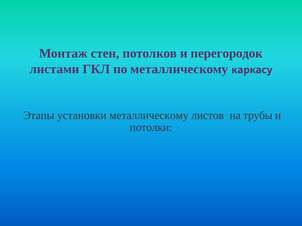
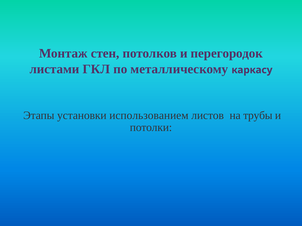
установки металлическому: металлическому -> использованием (149, 116)
